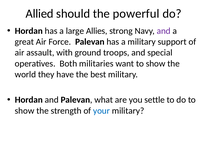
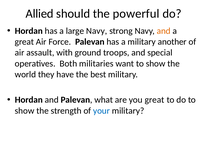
large Allies: Allies -> Navy (97, 31)
and colour: purple -> orange (164, 31)
support: support -> another (172, 42)
you settle: settle -> great (155, 100)
